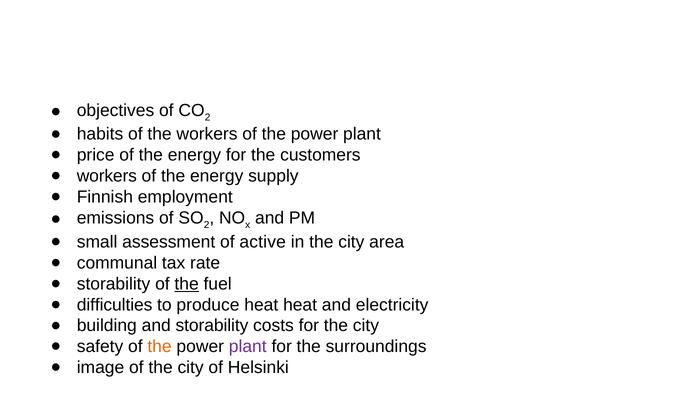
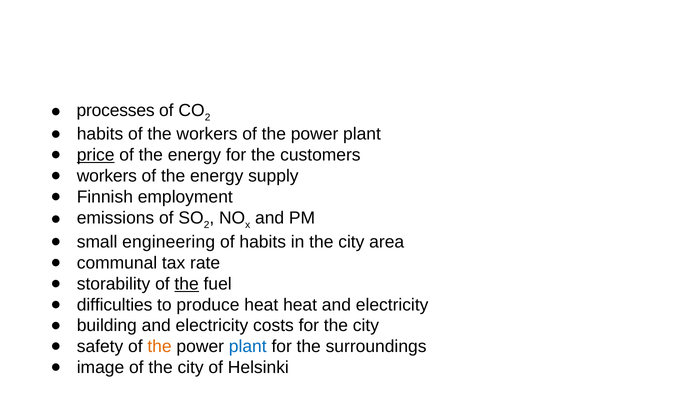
objectives: objectives -> processes (116, 110)
price underline: none -> present (96, 155)
assessment: assessment -> engineering (169, 242)
of active: active -> habits (263, 242)
building and storability: storability -> electricity (212, 325)
plant colour: purple -> blue (248, 346)
